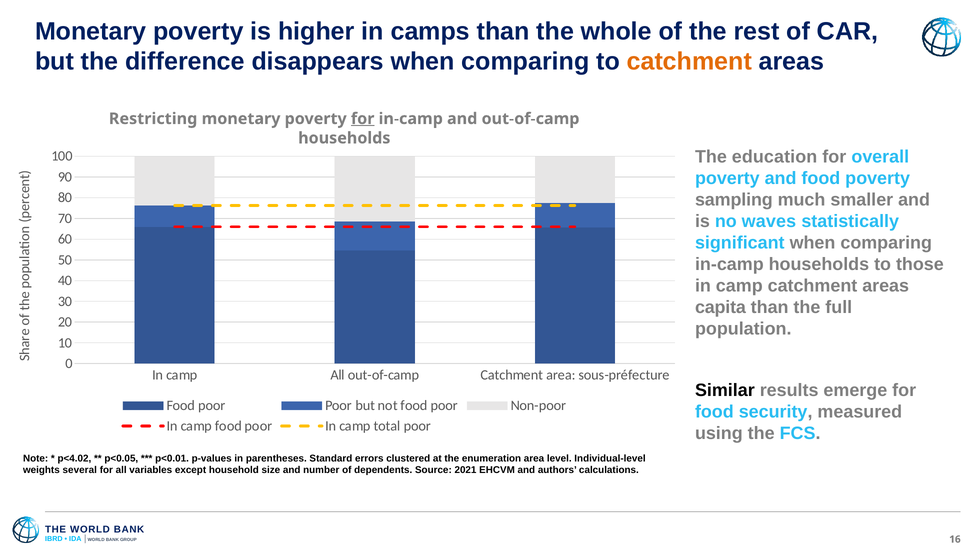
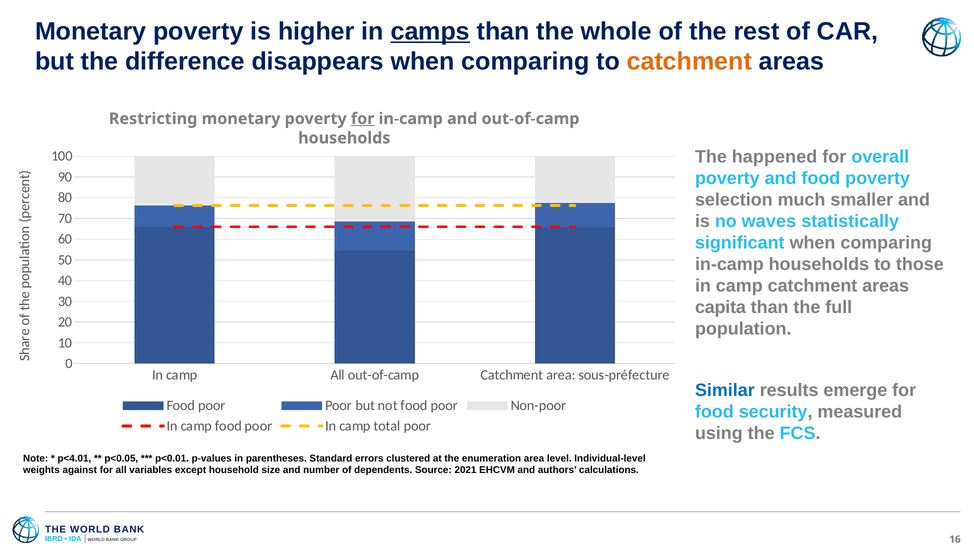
camps underline: none -> present (430, 31)
education: education -> happened (775, 157)
sampling: sampling -> selection (734, 200)
Similar colour: black -> blue (725, 390)
p<4.02: p<4.02 -> p<4.01 (74, 458)
several: several -> against (80, 470)
